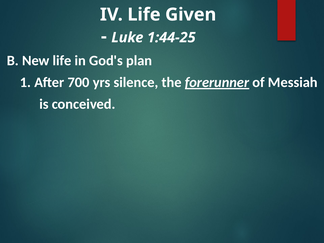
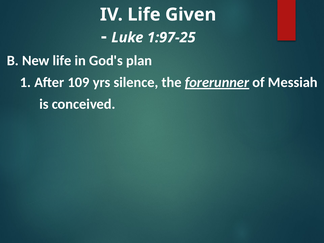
1:44-25: 1:44-25 -> 1:97-25 (171, 38)
700: 700 -> 109 (79, 82)
